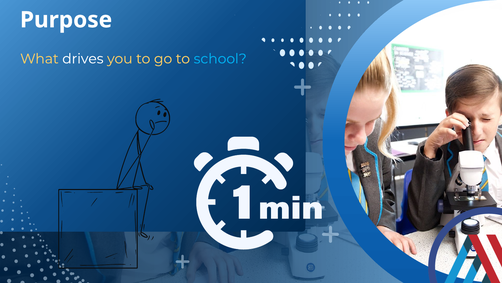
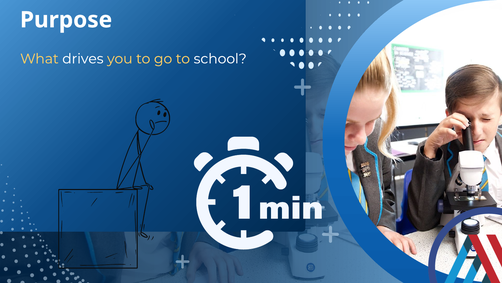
school colour: light blue -> white (220, 59)
